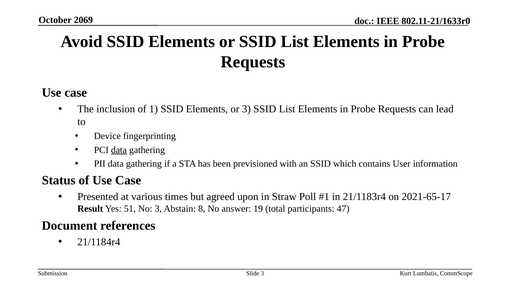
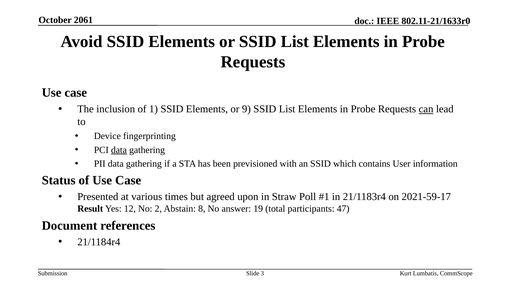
2069: 2069 -> 2061 (83, 20)
or 3: 3 -> 9 (246, 109)
can underline: none -> present (426, 109)
2021-65-17: 2021-65-17 -> 2021-59-17 (426, 197)
51: 51 -> 12 (130, 209)
No 3: 3 -> 2 (158, 209)
